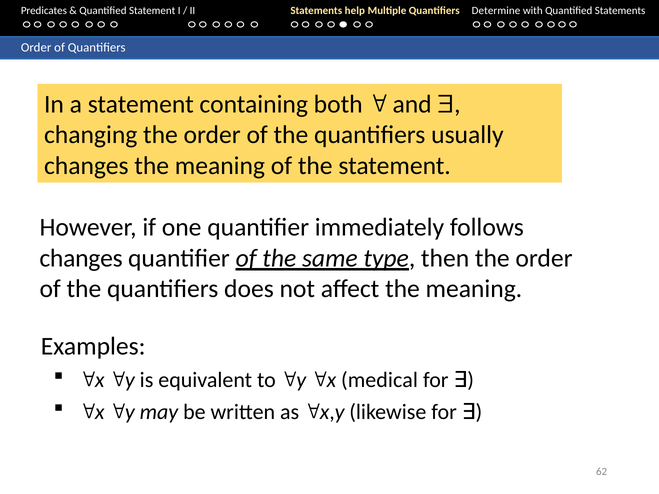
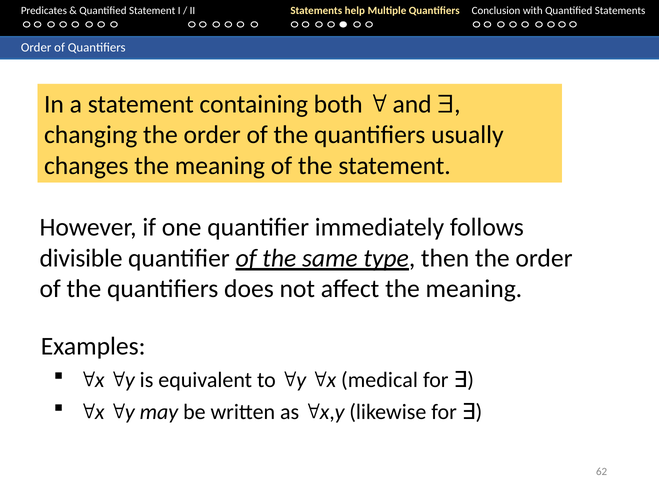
Determine: Determine -> Conclusion (496, 11)
changes: changes -> divisible (81, 258)
